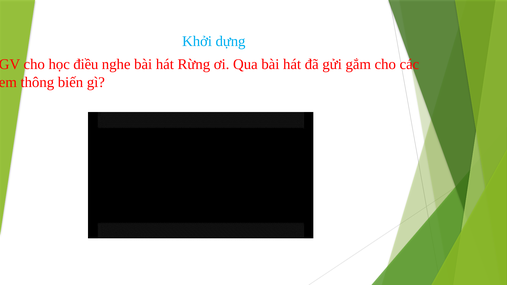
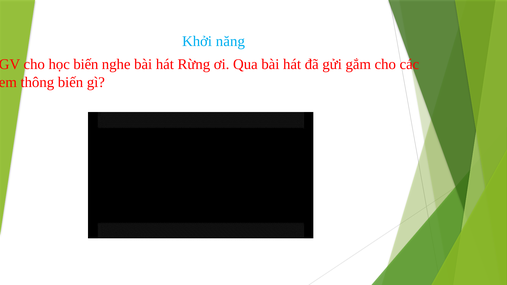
dựng: dựng -> năng (230, 41)
học điều: điều -> biến (86, 64)
